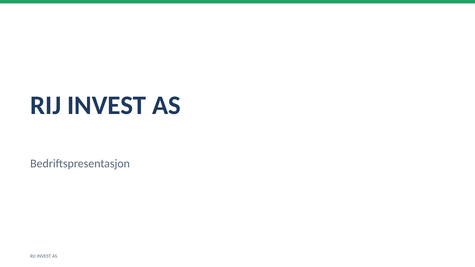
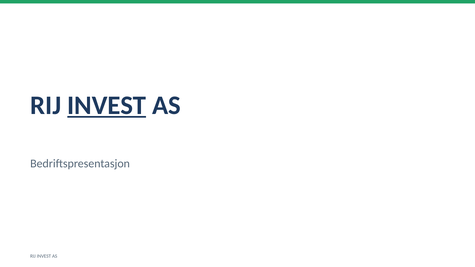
INVEST underline: none -> present (107, 105)
